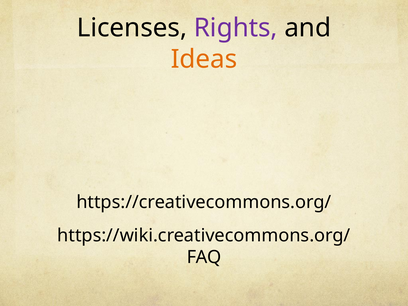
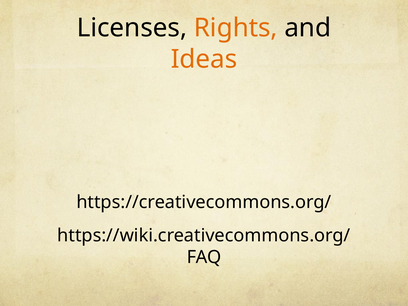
Rights colour: purple -> orange (236, 28)
